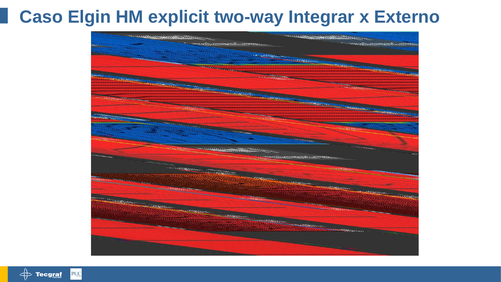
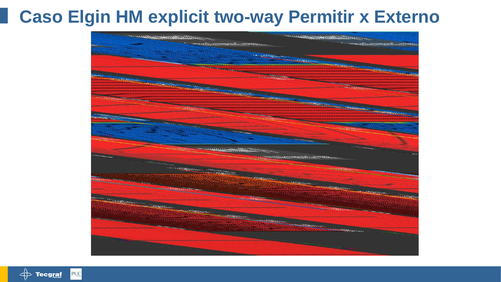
Integrar: Integrar -> Permitir (322, 17)
